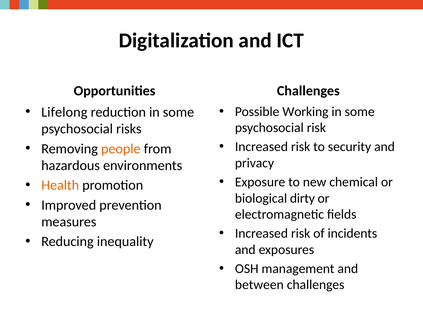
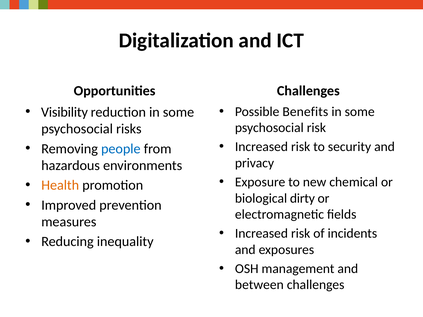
Working: Working -> Benefits (305, 112)
Lifelong: Lifelong -> Visibility (64, 112)
people colour: orange -> blue (121, 149)
